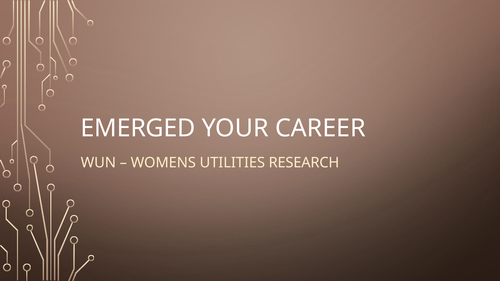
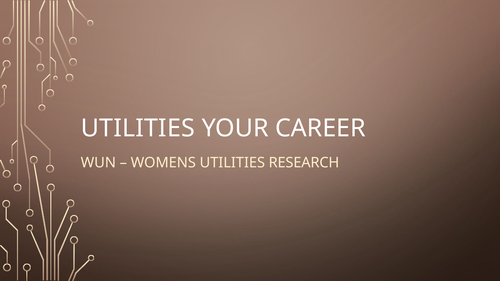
EMERGED: EMERGED -> UTILITIES (138, 128)
